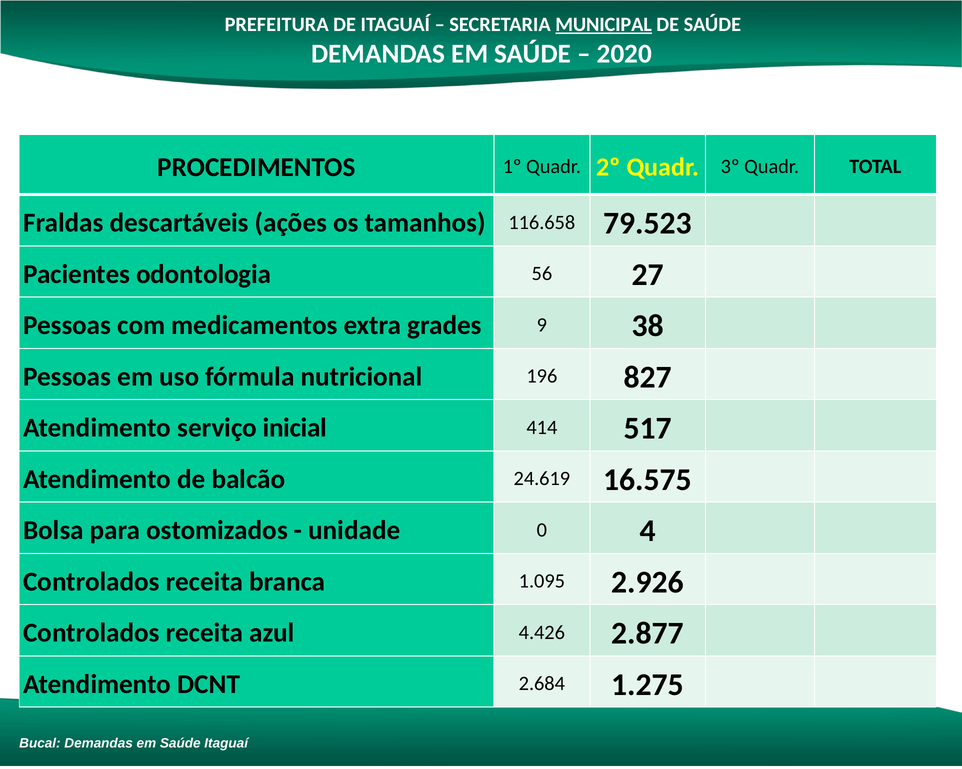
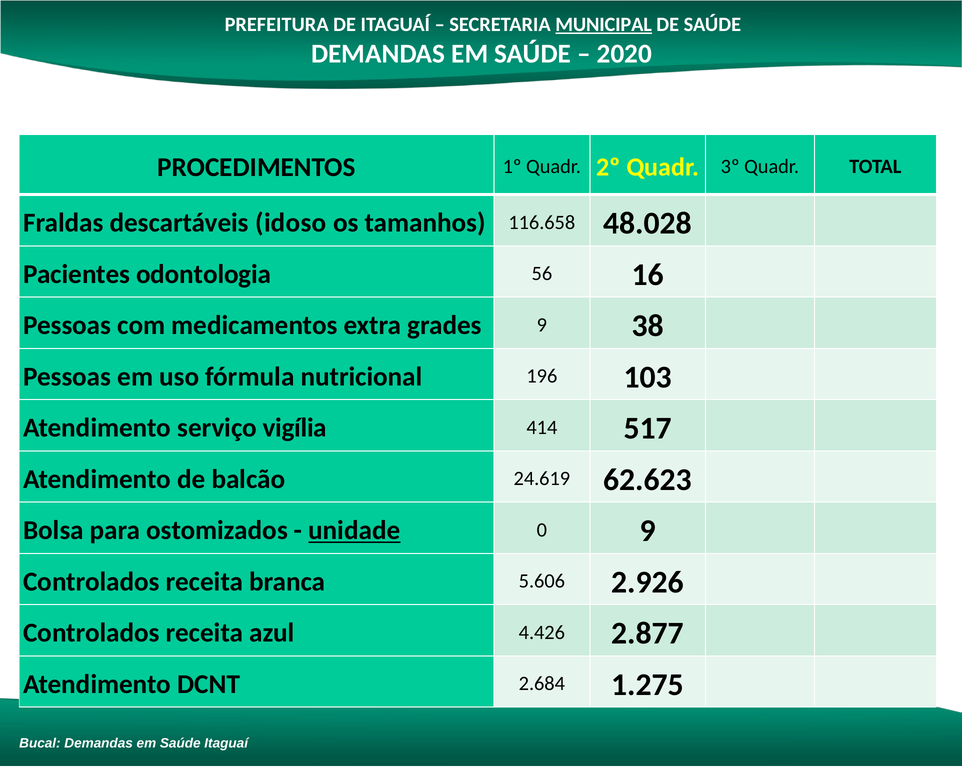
ações: ações -> idoso (291, 223)
79.523: 79.523 -> 48.028 (648, 224)
27: 27 -> 16 (648, 275)
827: 827 -> 103 (648, 378)
inicial: inicial -> vigília (295, 428)
16.575: 16.575 -> 62.623 (648, 480)
unidade underline: none -> present (354, 531)
0 4: 4 -> 9 (648, 531)
1.095: 1.095 -> 5.606 (542, 582)
